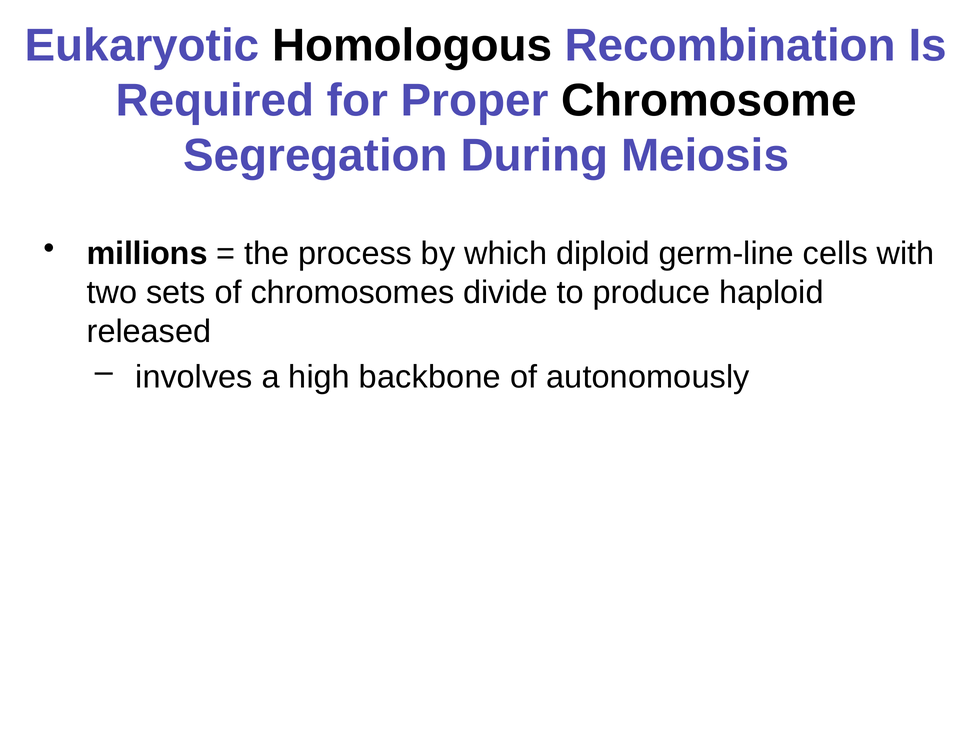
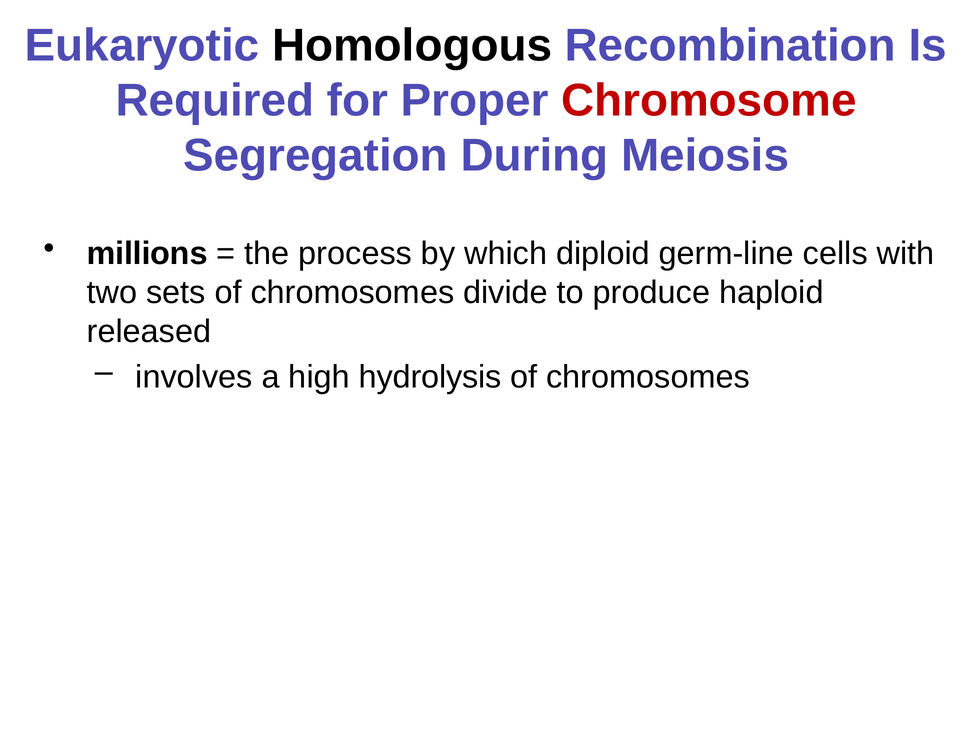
Chromosome colour: black -> red (709, 100)
backbone: backbone -> hydrolysis (430, 377)
autonomously: autonomously -> chromosomes (648, 377)
